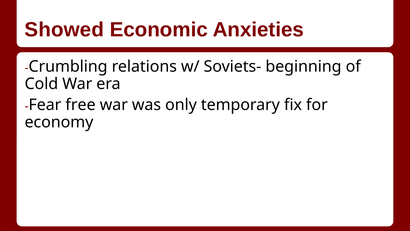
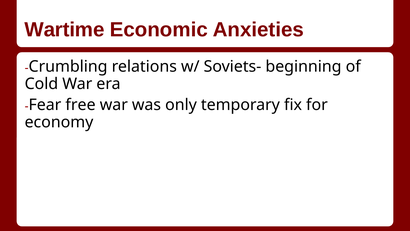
Showed: Showed -> Wartime (65, 30)
